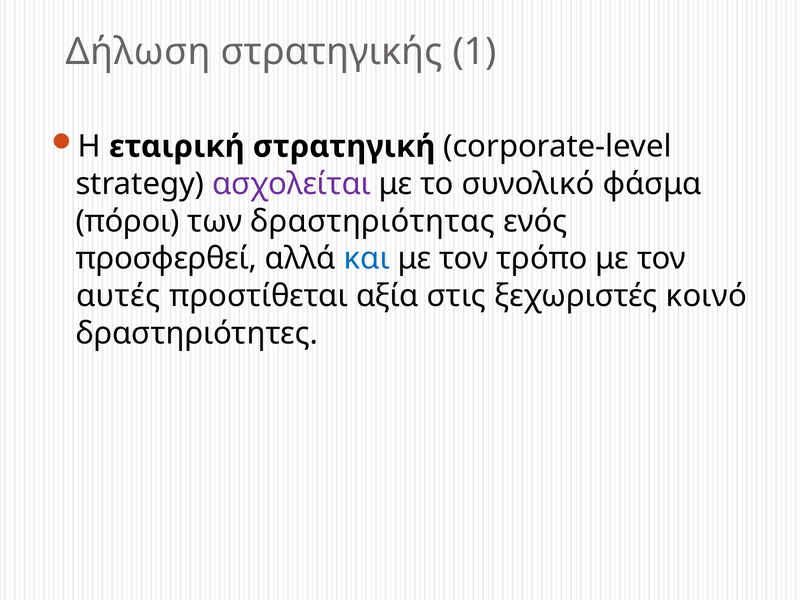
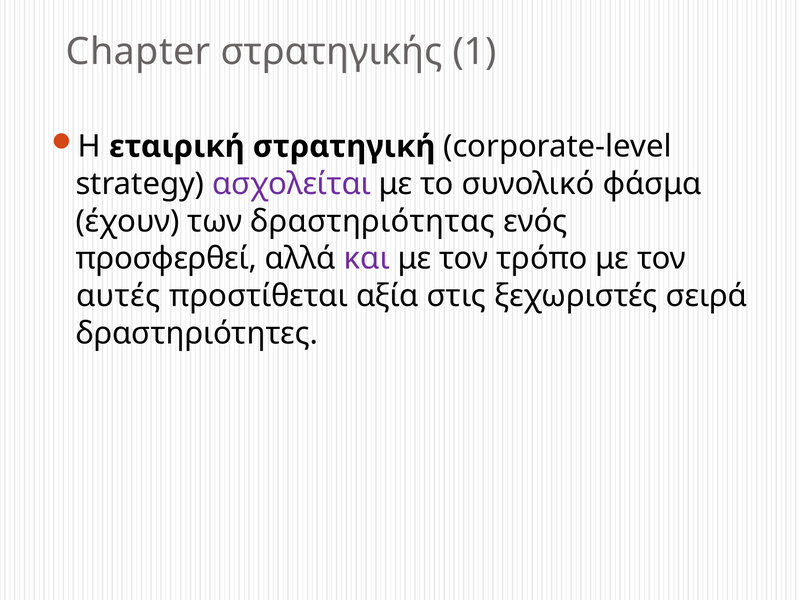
Δήλωση: Δήλωση -> Chapter (138, 52)
πόροι: πόροι -> έχουν (128, 221)
και colour: blue -> purple (367, 259)
κοινό: κοινό -> σειρά (707, 296)
